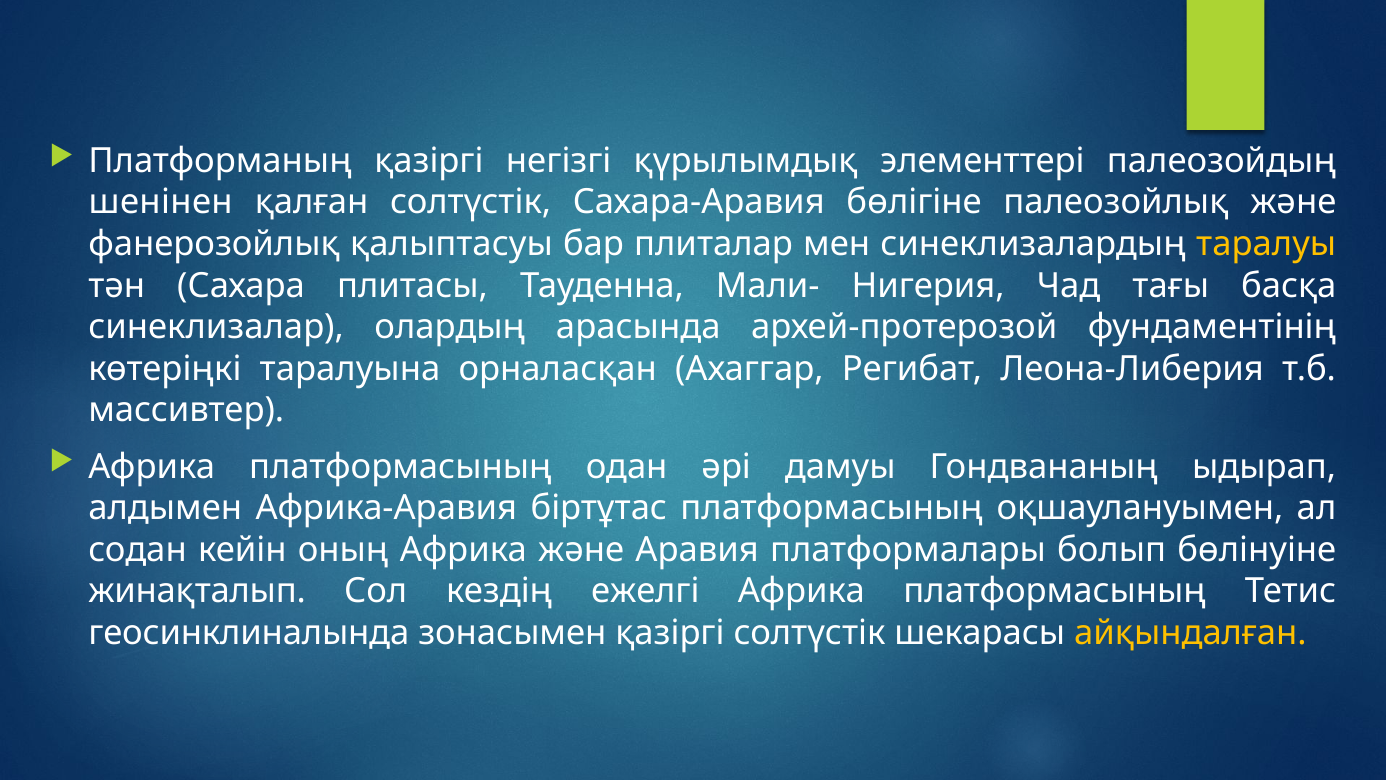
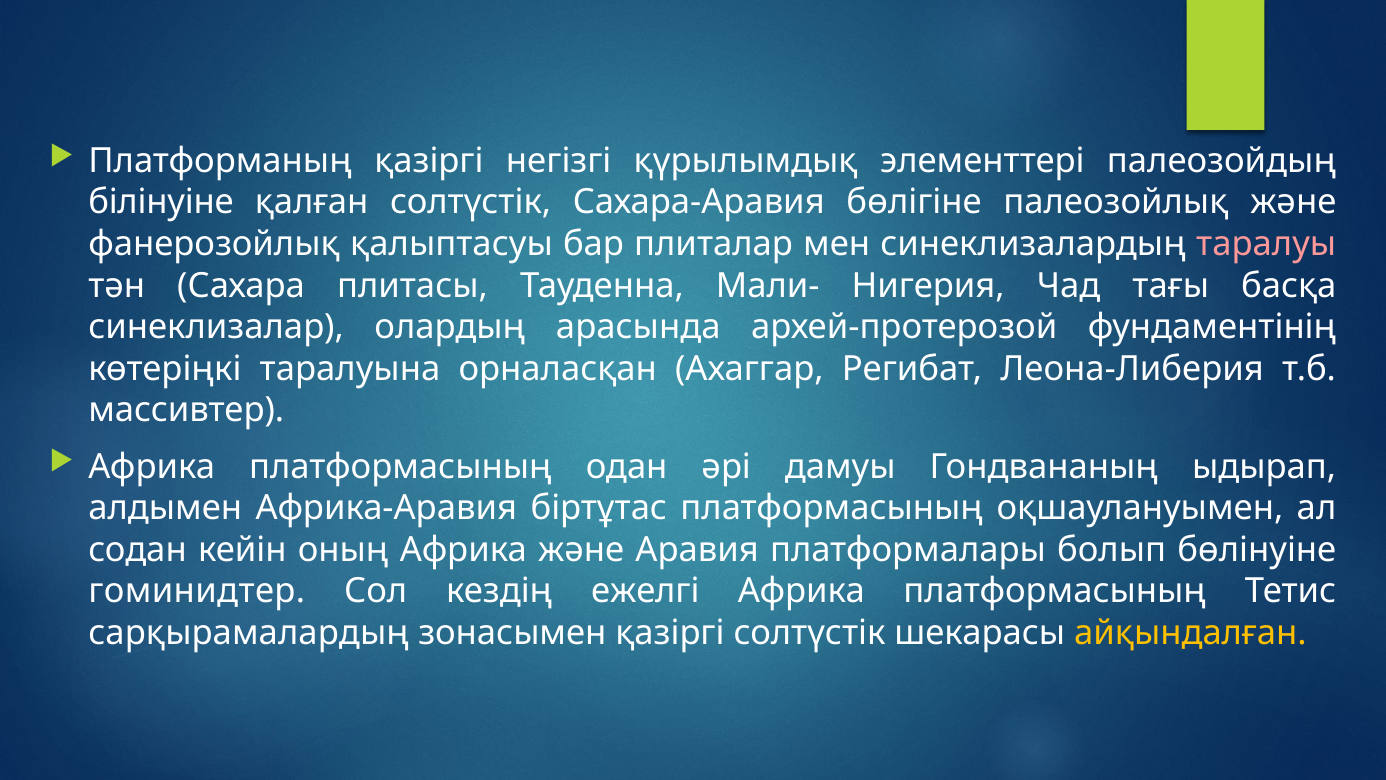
шенінен: шенінен -> білінуіне (161, 202)
таралуы colour: yellow -> pink (1266, 244)
жинақталып: жинақталып -> гоминидтер (197, 591)
геосинклиналында: геосинклиналында -> сарқырамалардың (249, 633)
